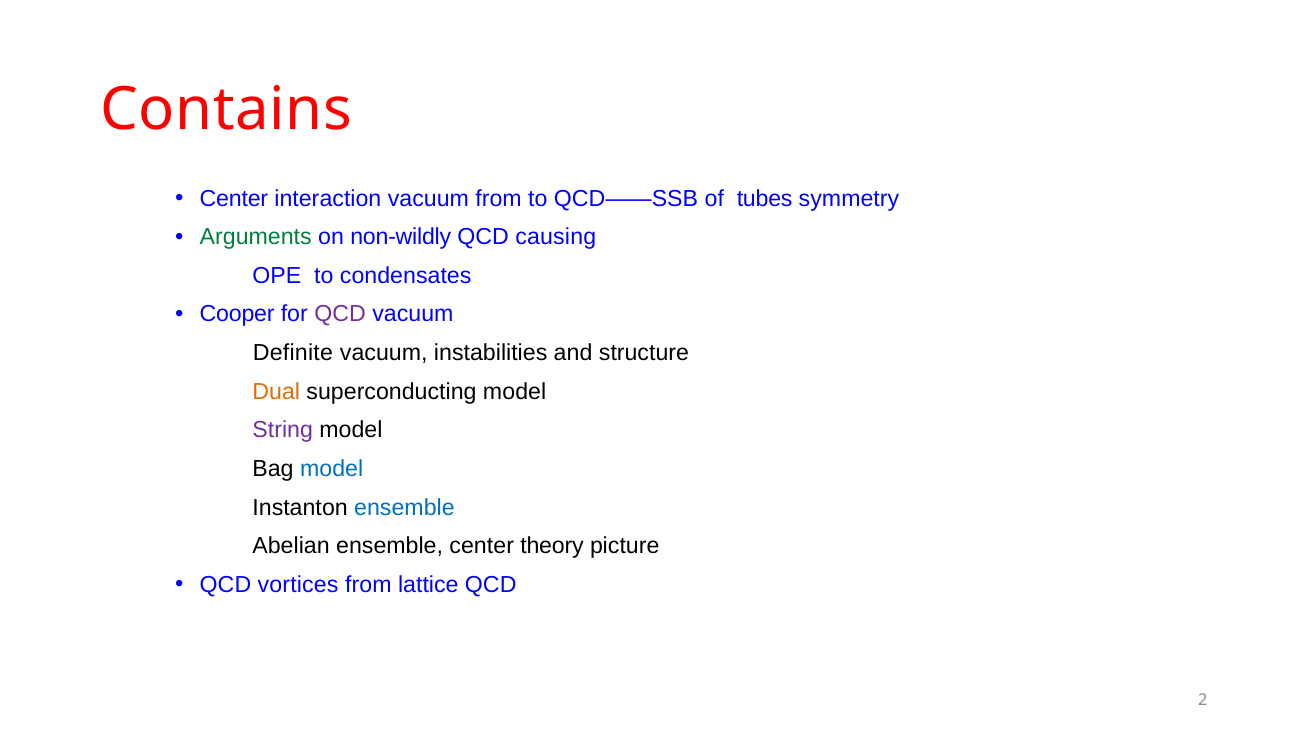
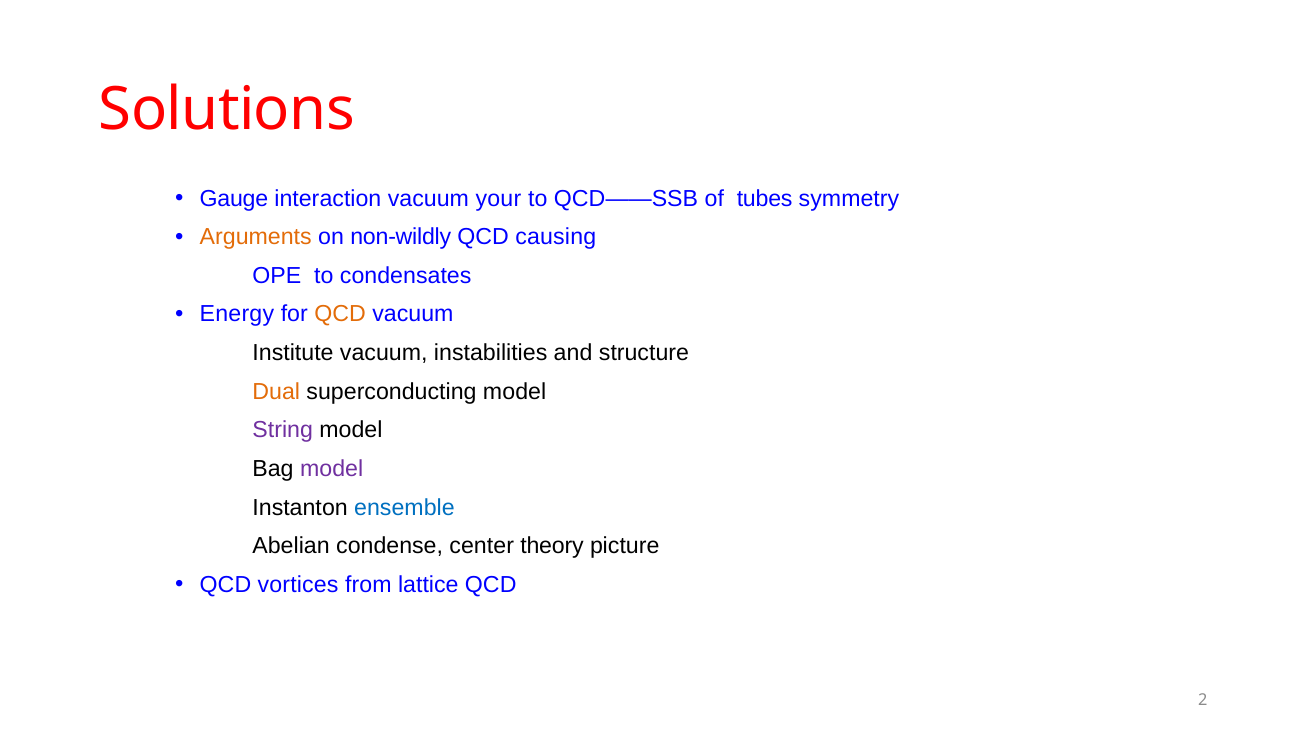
Contains: Contains -> Solutions (227, 110)
Center: Center -> Gauge (234, 198)
vacuum from: from -> your (498, 198)
Arguments colour: green -> orange (256, 237)
Cooper: Cooper -> Energy (237, 314)
QCD colour: purple -> orange (340, 314)
Definite: Definite -> Institute (293, 353)
model colour: blue -> purple (332, 469)
Abelian ensemble: ensemble -> condense (390, 546)
